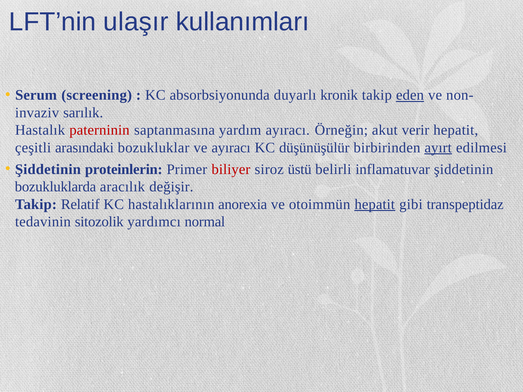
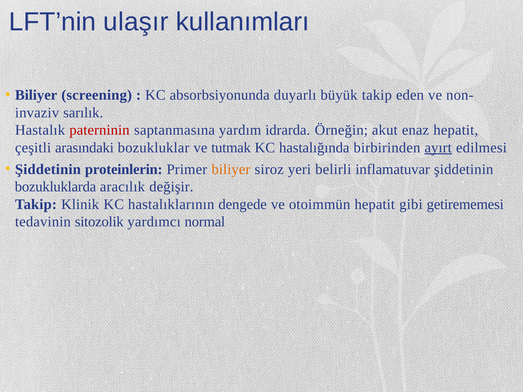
Serum: Serum -> Biliyer (36, 95)
kronik: kronik -> büyük (339, 95)
eden underline: present -> none (410, 95)
yardım ayıracı: ayıracı -> idrarda (288, 130)
verir: verir -> enaz (415, 130)
ve ayıracı: ayıracı -> tutmak (231, 148)
düşünüşülür: düşünüşülür -> hastalığında (314, 148)
biliyer colour: red -> orange (231, 169)
üstü: üstü -> yeri (299, 169)
Relatif: Relatif -> Klinik (80, 204)
anorexia: anorexia -> dengede (243, 204)
hepatit underline: present -> none (375, 204)
transpeptidaz: transpeptidaz -> getirememesi (465, 204)
